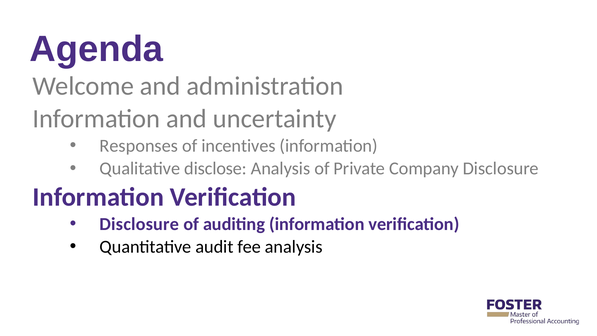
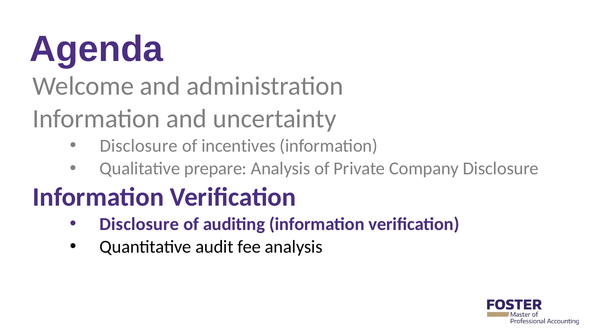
Responses: Responses -> Disclosure (139, 146)
disclose: disclose -> prepare (216, 169)
